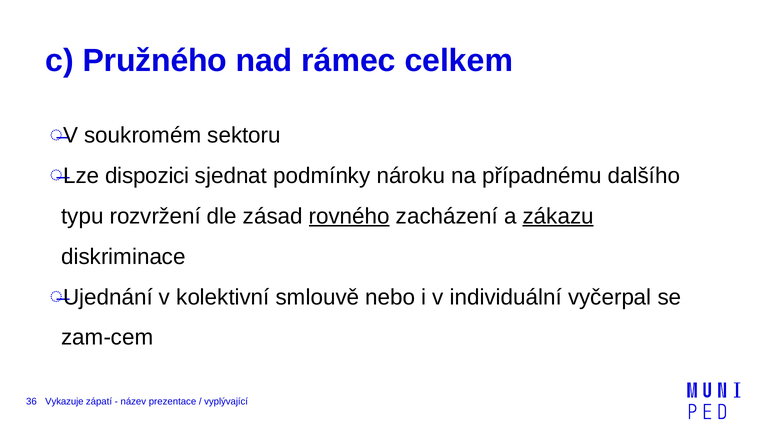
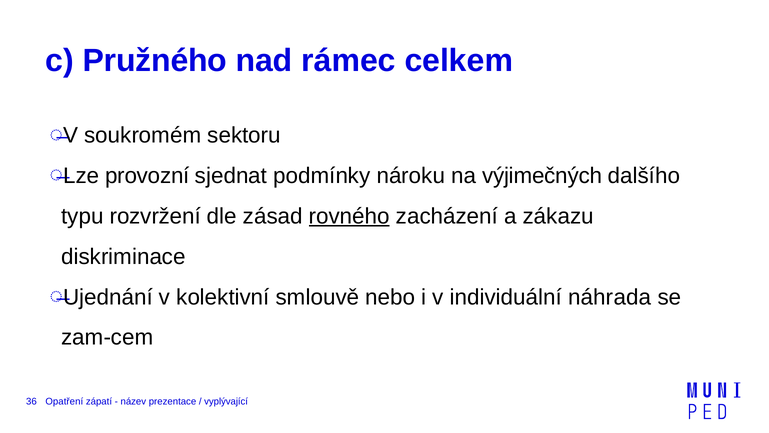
dispozici: dispozici -> provozní (147, 176)
případnému: případnému -> výjimečných (542, 176)
zákazu underline: present -> none (558, 216)
vyčerpal: vyčerpal -> náhrada (610, 297)
Vykazuje: Vykazuje -> Opatření (64, 401)
